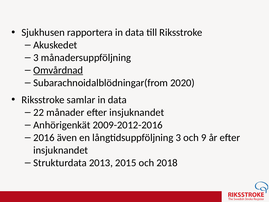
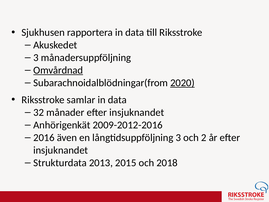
2020 underline: none -> present (182, 83)
22: 22 -> 32 (39, 112)
9: 9 -> 2 (204, 137)
